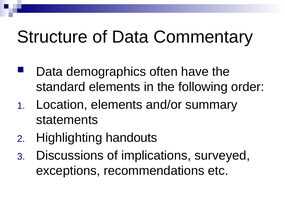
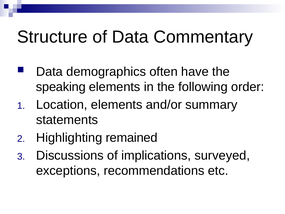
standard: standard -> speaking (61, 87)
handouts: handouts -> remained (132, 138)
